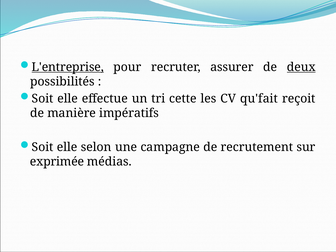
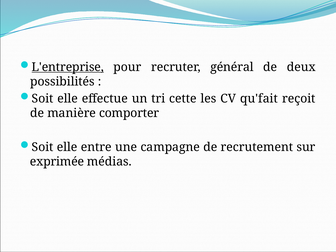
assurer: assurer -> général (232, 67)
deux underline: present -> none (301, 67)
impératifs: impératifs -> comporter (129, 113)
selon: selon -> entre (96, 147)
